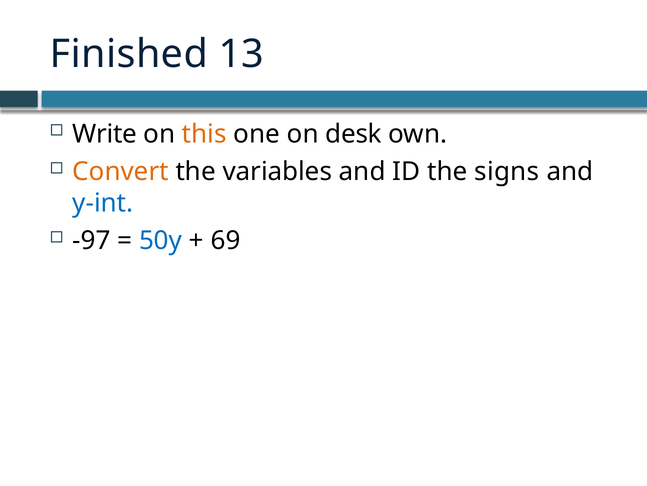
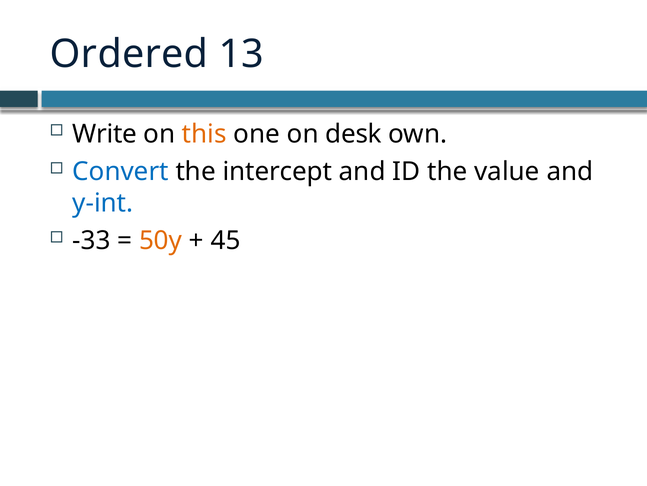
Finished: Finished -> Ordered (129, 54)
Convert colour: orange -> blue (121, 171)
variables: variables -> intercept (277, 171)
signs: signs -> value (507, 171)
-97: -97 -> -33 (91, 240)
50y colour: blue -> orange (161, 240)
69: 69 -> 45 (226, 240)
